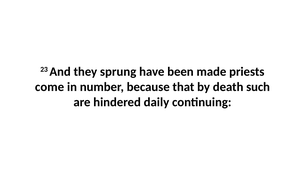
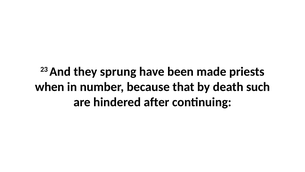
come: come -> when (50, 87)
daily: daily -> after (156, 102)
